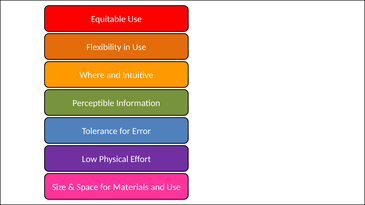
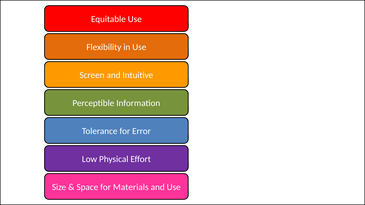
Where: Where -> Screen (92, 75)
